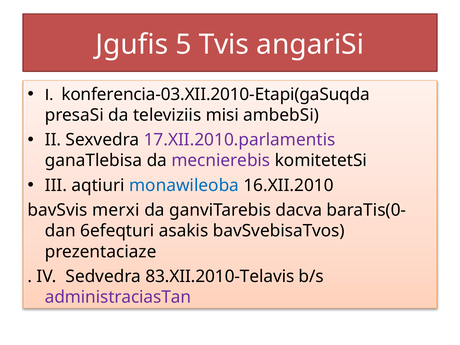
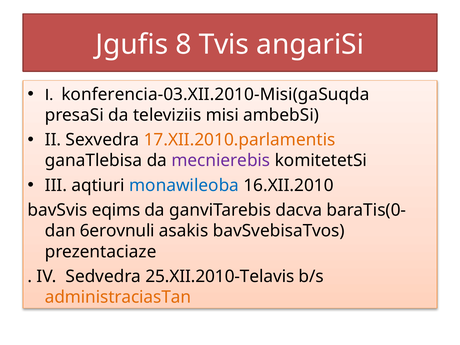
5: 5 -> 8 (184, 45)
konferencia-03.XII.2010-Etapi(gaSuqda: konferencia-03.XII.2010-Etapi(gaSuqda -> konferencia-03.XII.2010-Misi(gaSuqda (215, 94)
17.XII.2010.parlamentis colour: purple -> orange (240, 140)
merxi: merxi -> eqims (116, 210)
6efeqturi: 6efeqturi -> 6erovnuli (117, 231)
83.XII.2010-Telavis: 83.XII.2010-Telavis -> 25.XII.2010-Telavis (220, 276)
administraciasTan colour: purple -> orange (118, 297)
